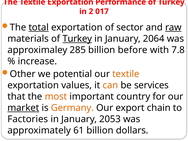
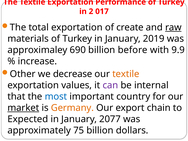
total underline: present -> none (39, 27)
sector: sector -> create (130, 27)
Turkey underline: present -> none (77, 39)
2064: 2064 -> 2019 (154, 39)
285: 285 -> 690 (78, 50)
7.8: 7.8 -> 9.9 (178, 50)
potential: potential -> decrease (73, 74)
can colour: orange -> purple (110, 85)
services: services -> internal (151, 85)
most colour: orange -> blue (56, 97)
Factories: Factories -> Expected (28, 119)
2053: 2053 -> 2077 (110, 119)
61: 61 -> 75 (79, 130)
